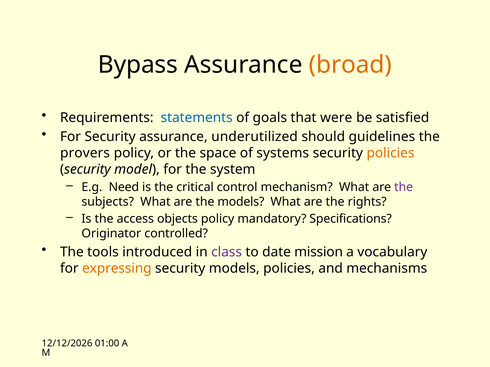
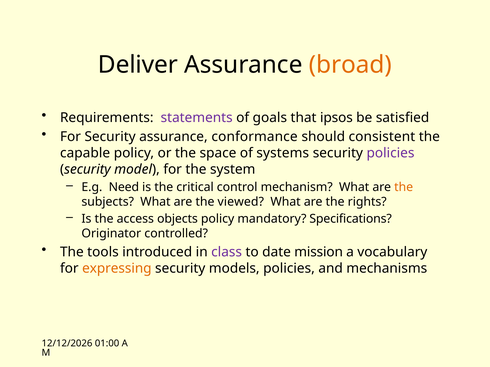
Bypass: Bypass -> Deliver (138, 65)
statements colour: blue -> purple (197, 118)
were: were -> ipsos (336, 118)
underutilized: underutilized -> conformance (255, 137)
guidelines: guidelines -> consistent (382, 137)
provers: provers -> capable (85, 153)
policies colour: orange -> purple (390, 153)
the colour: purple -> orange (404, 187)
the models: models -> viewed (241, 202)
